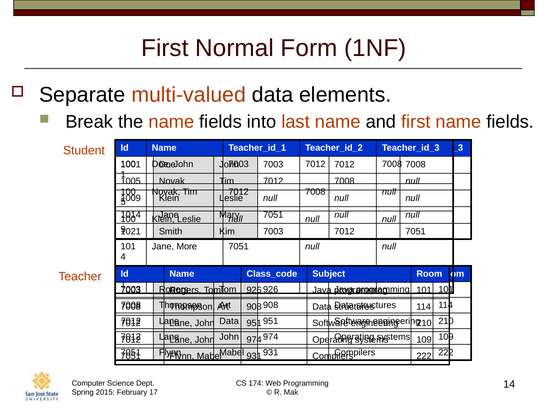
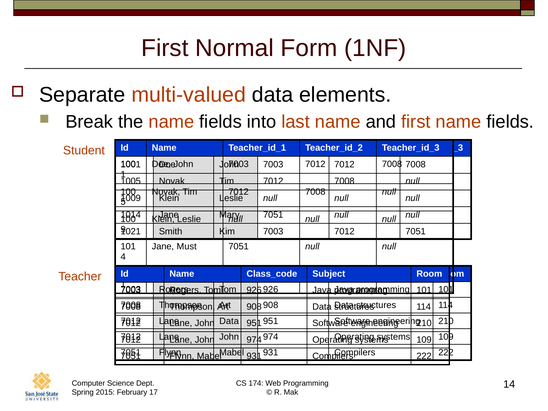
More: More -> Must (187, 247)
